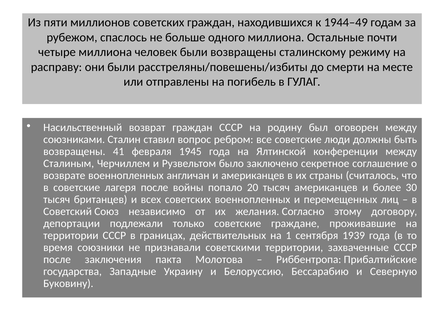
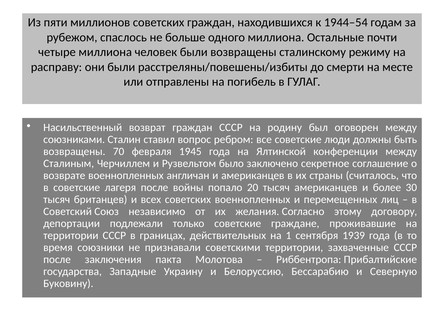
1944–49: 1944–49 -> 1944–54 (346, 23)
41: 41 -> 70 (119, 152)
